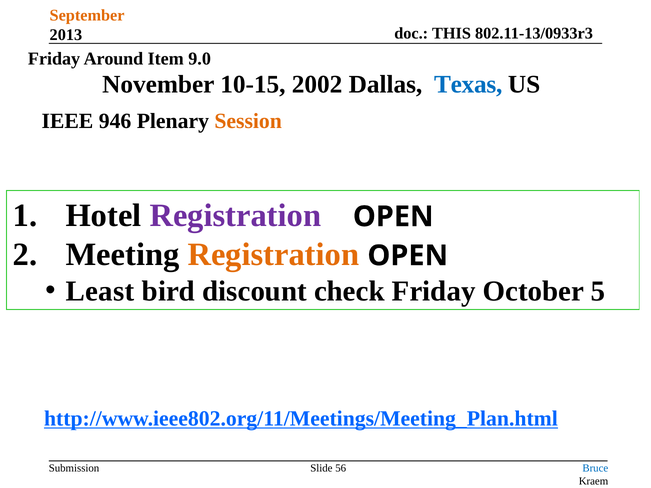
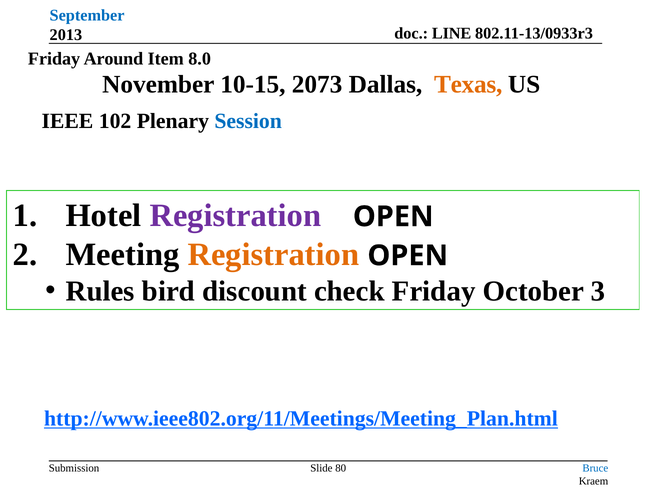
September colour: orange -> blue (87, 15)
THIS: THIS -> LINE (452, 33)
9.0: 9.0 -> 8.0 (200, 59)
2002: 2002 -> 2073 (317, 85)
Texas colour: blue -> orange (468, 85)
946: 946 -> 102 (115, 121)
Session colour: orange -> blue (248, 121)
Least: Least -> Rules (100, 291)
5: 5 -> 3 (598, 291)
56: 56 -> 80 (341, 468)
